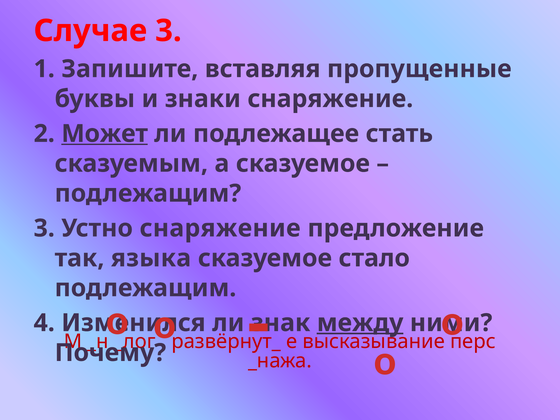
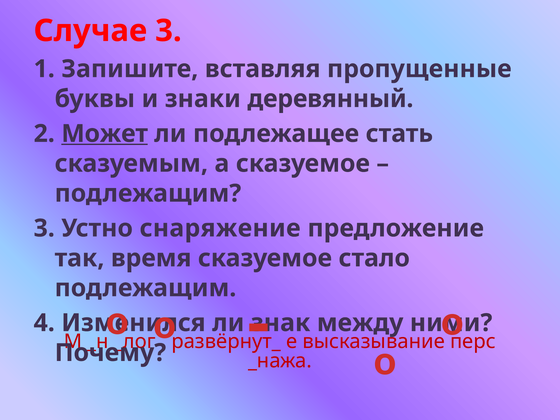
знаки снаряжение: снаряжение -> деревянный (330, 99)
языка: языка -> время (151, 258)
между underline: present -> none (360, 323)
